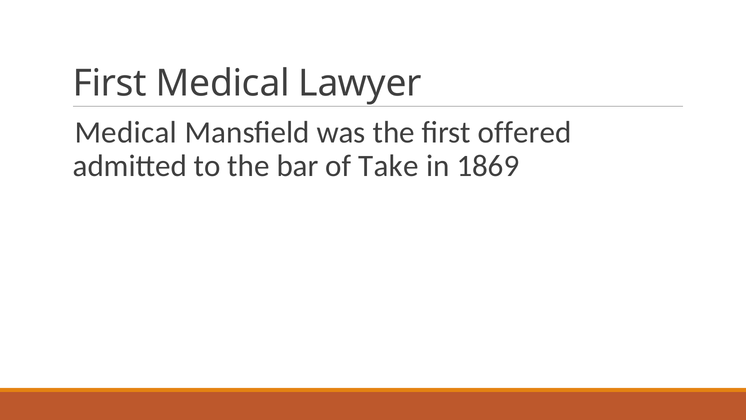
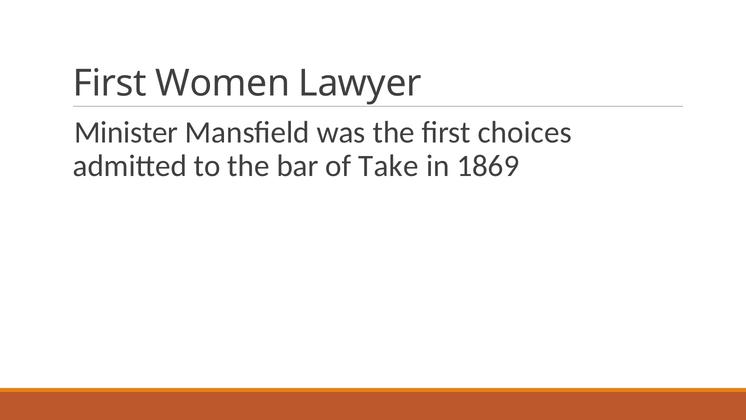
First Medical: Medical -> Women (223, 84)
Medical: Medical -> Minister (126, 132)
offered: offered -> choices (525, 132)
